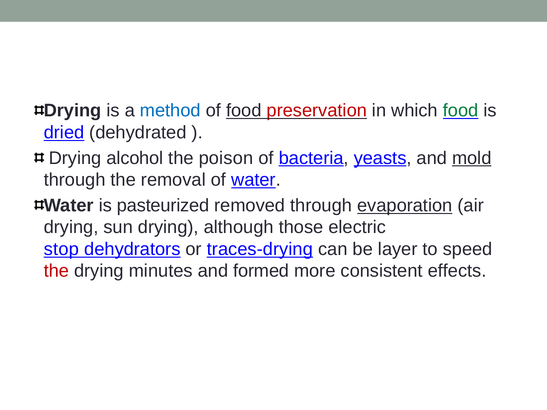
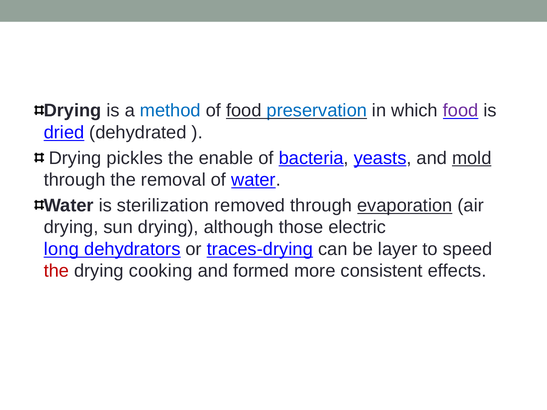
preservation colour: red -> blue (317, 111)
food colour: green -> purple (461, 111)
alcohol: alcohol -> pickles (135, 158)
poison: poison -> enable (226, 158)
pasteurized: pasteurized -> sterilization (163, 205)
stop: stop -> long (61, 249)
minutes: minutes -> cooking (161, 271)
